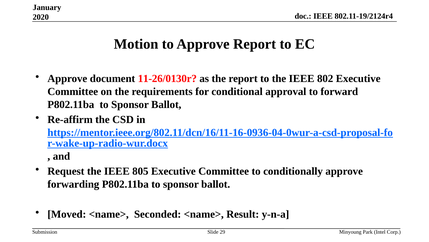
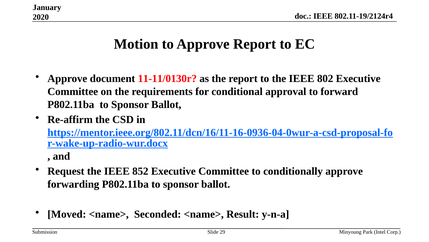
11-26/0130r: 11-26/0130r -> 11-11/0130r (167, 79)
805: 805 -> 852 (140, 171)
